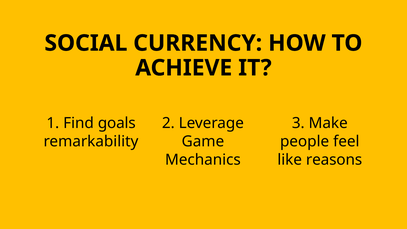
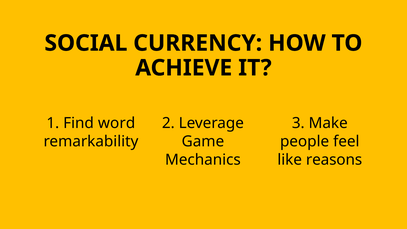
goals: goals -> word (117, 123)
